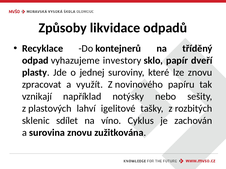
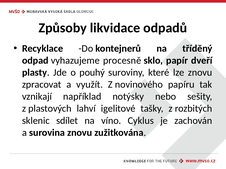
investory: investory -> procesně (122, 61)
jednej: jednej -> pouhý (92, 73)
